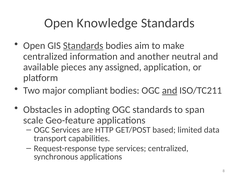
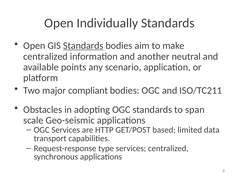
Knowledge: Knowledge -> Individually (107, 23)
pieces: pieces -> points (74, 67)
assigned: assigned -> scenario (123, 67)
and underline: present -> none (170, 91)
Geo-feature: Geo-feature -> Geo-seismic (70, 121)
